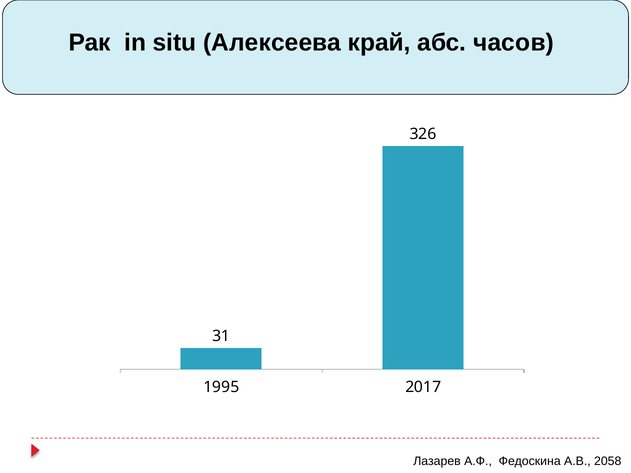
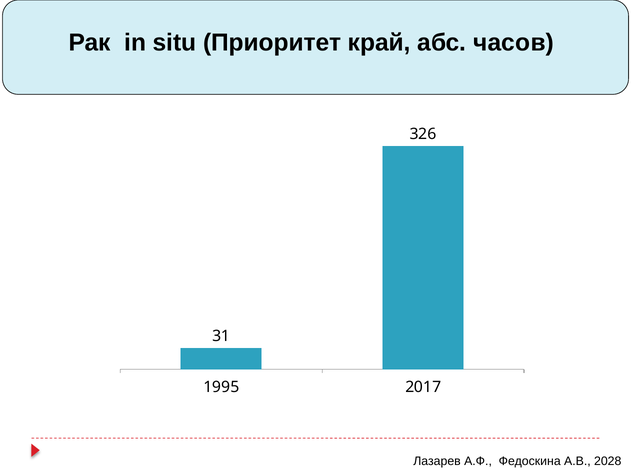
Алексеева: Алексеева -> Приоритет (272, 43)
2058: 2058 -> 2028 (608, 462)
